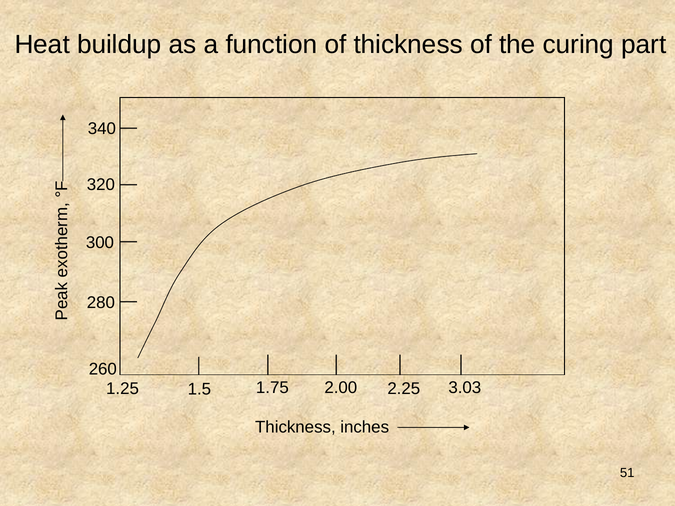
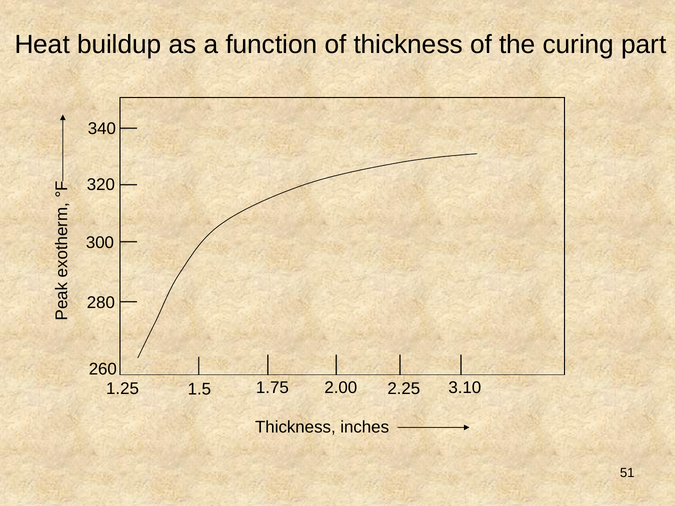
3.03: 3.03 -> 3.10 (465, 388)
